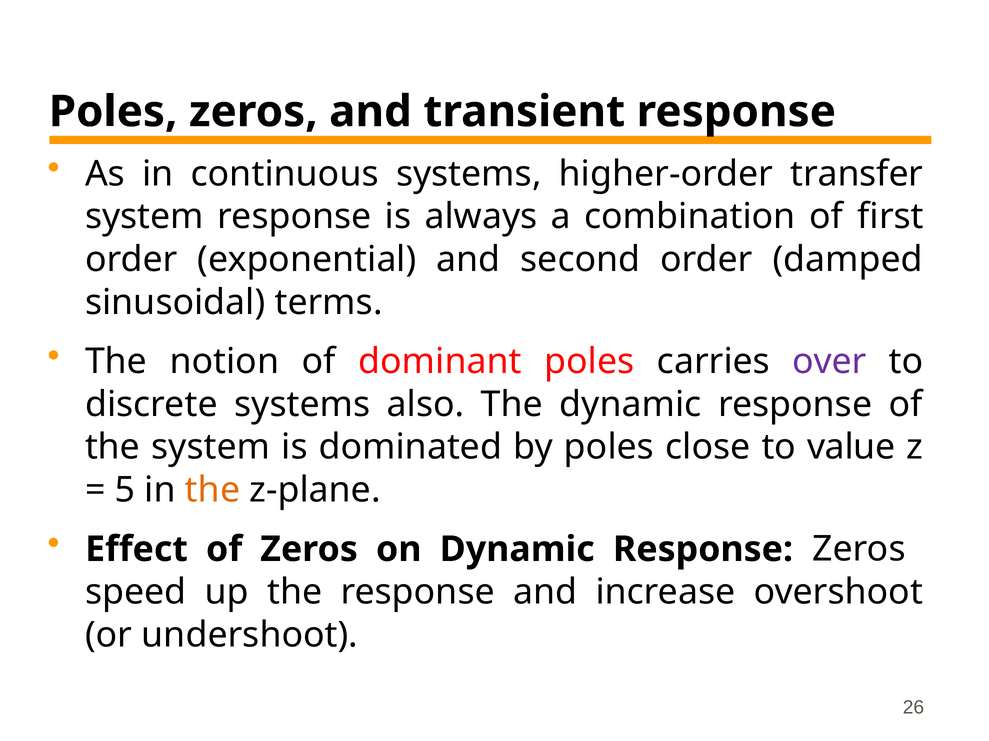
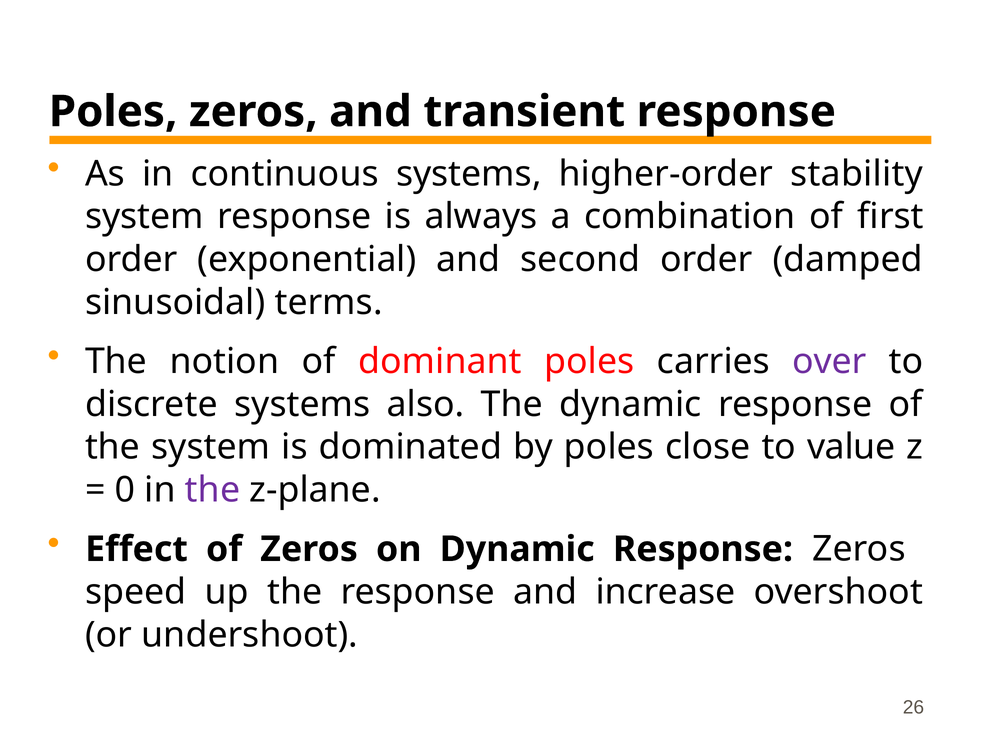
transfer: transfer -> stability (857, 174)
5: 5 -> 0 (125, 490)
the colour: orange -> purple (213, 490)
